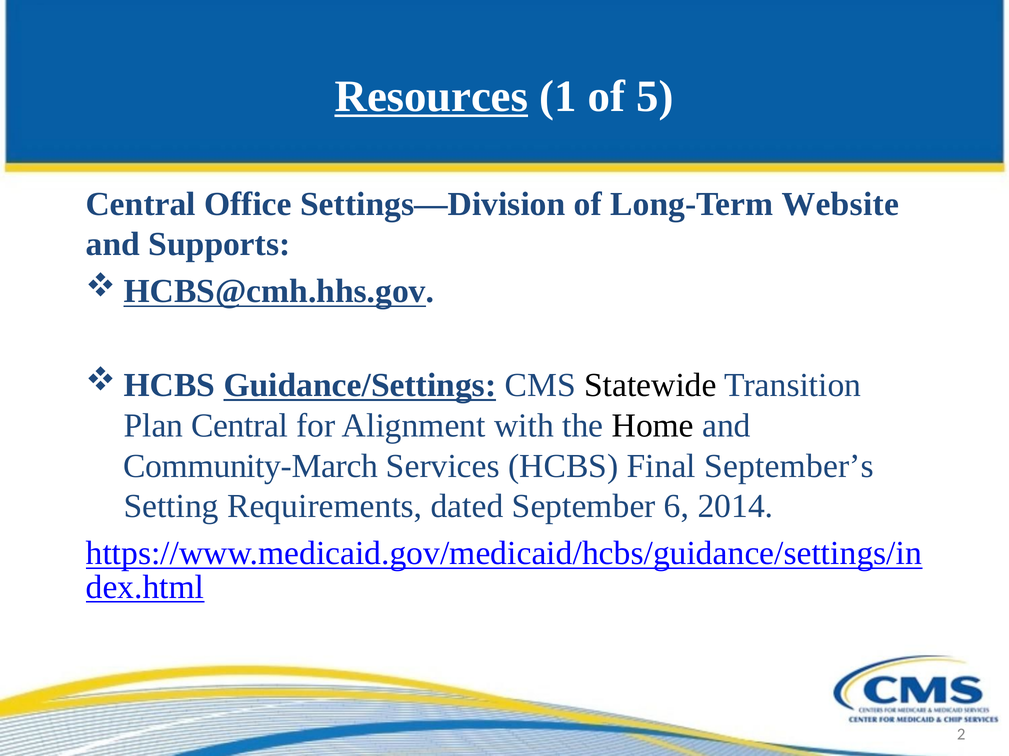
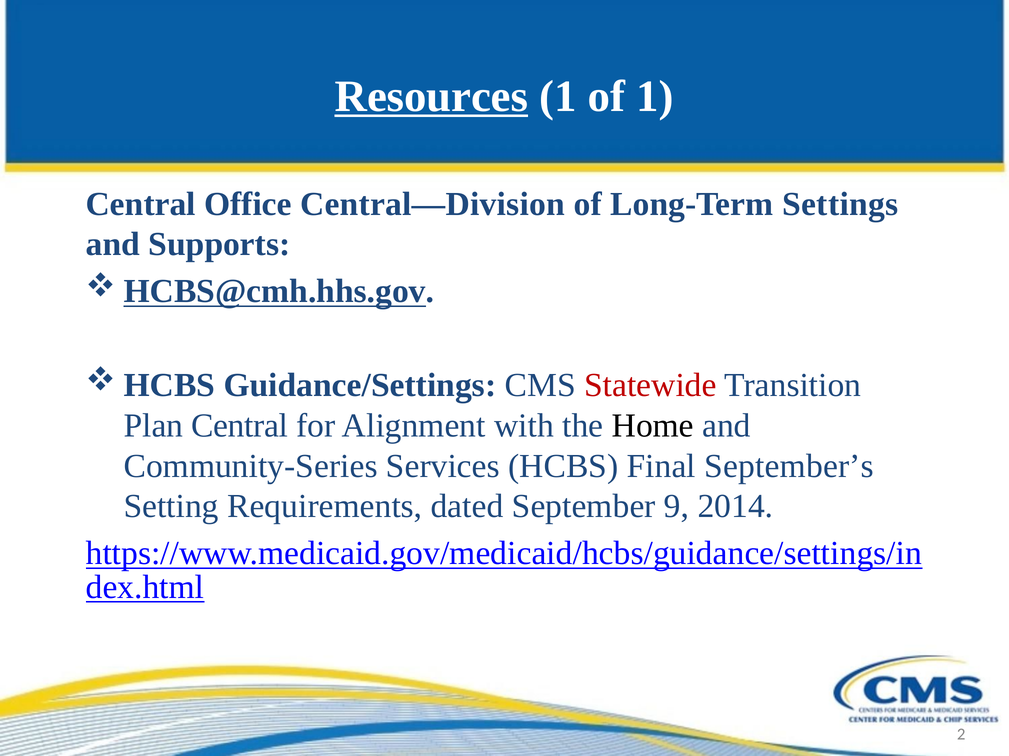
of 5: 5 -> 1 (655, 96)
Settings—Division: Settings—Division -> Central—Division (433, 204)
Website: Website -> Settings (840, 204)
Guidance/Settings underline: present -> none (360, 386)
Statewide colour: black -> red (650, 386)
Community-March: Community-March -> Community-Series (251, 466)
6: 6 -> 9 (677, 507)
